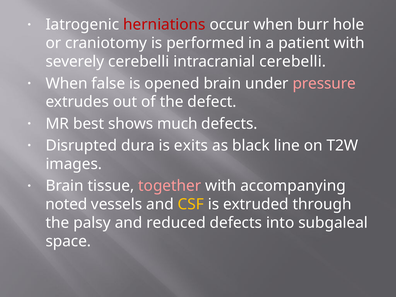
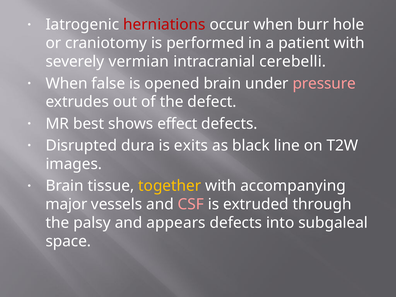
severely cerebelli: cerebelli -> vermian (139, 62)
much: much -> effect (177, 124)
together colour: pink -> yellow (170, 186)
noted: noted -> major (66, 204)
CSF colour: yellow -> pink (191, 204)
reduced: reduced -> appears (176, 223)
